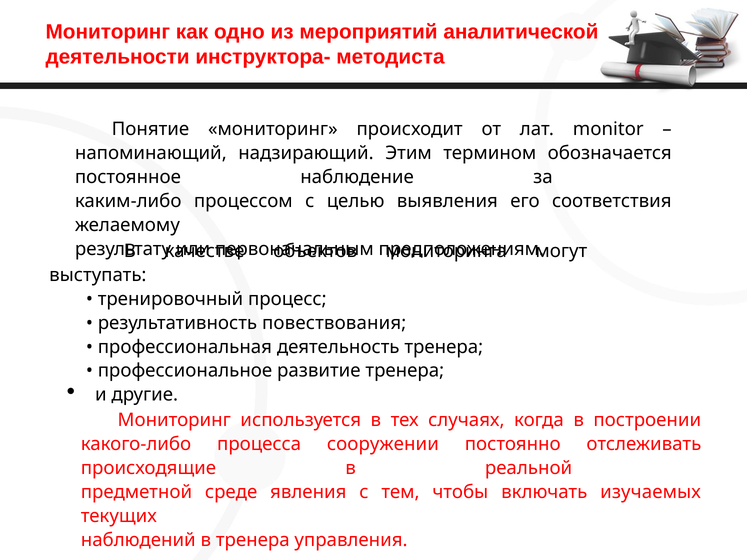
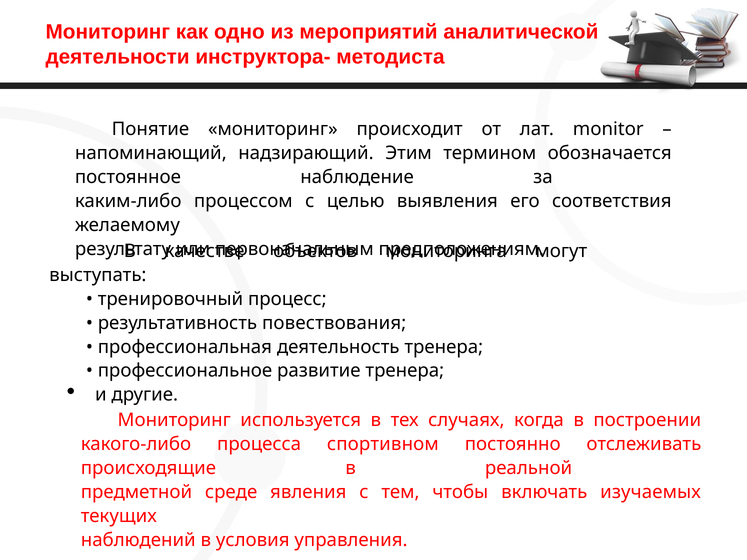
сооружении: сооружении -> спортивном (383, 444)
в тренера: тренера -> условия (253, 540)
